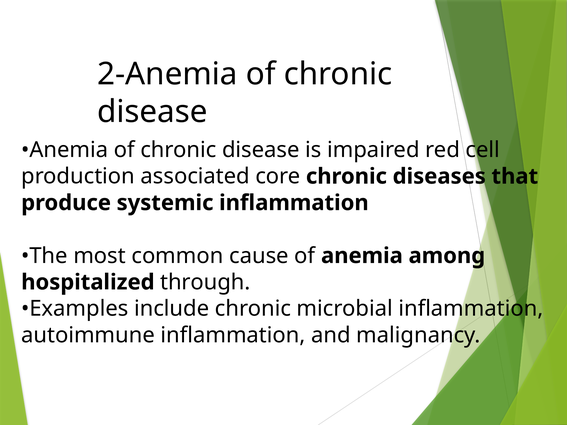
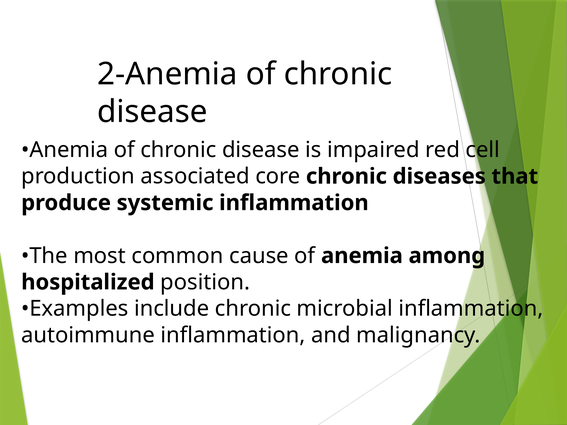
through: through -> position (205, 282)
